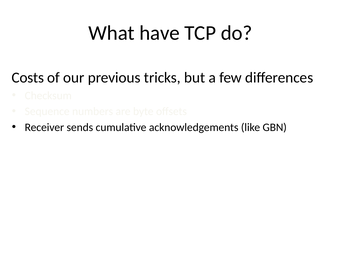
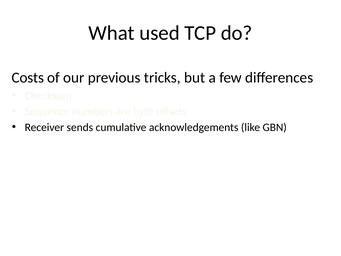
have: have -> used (160, 33)
